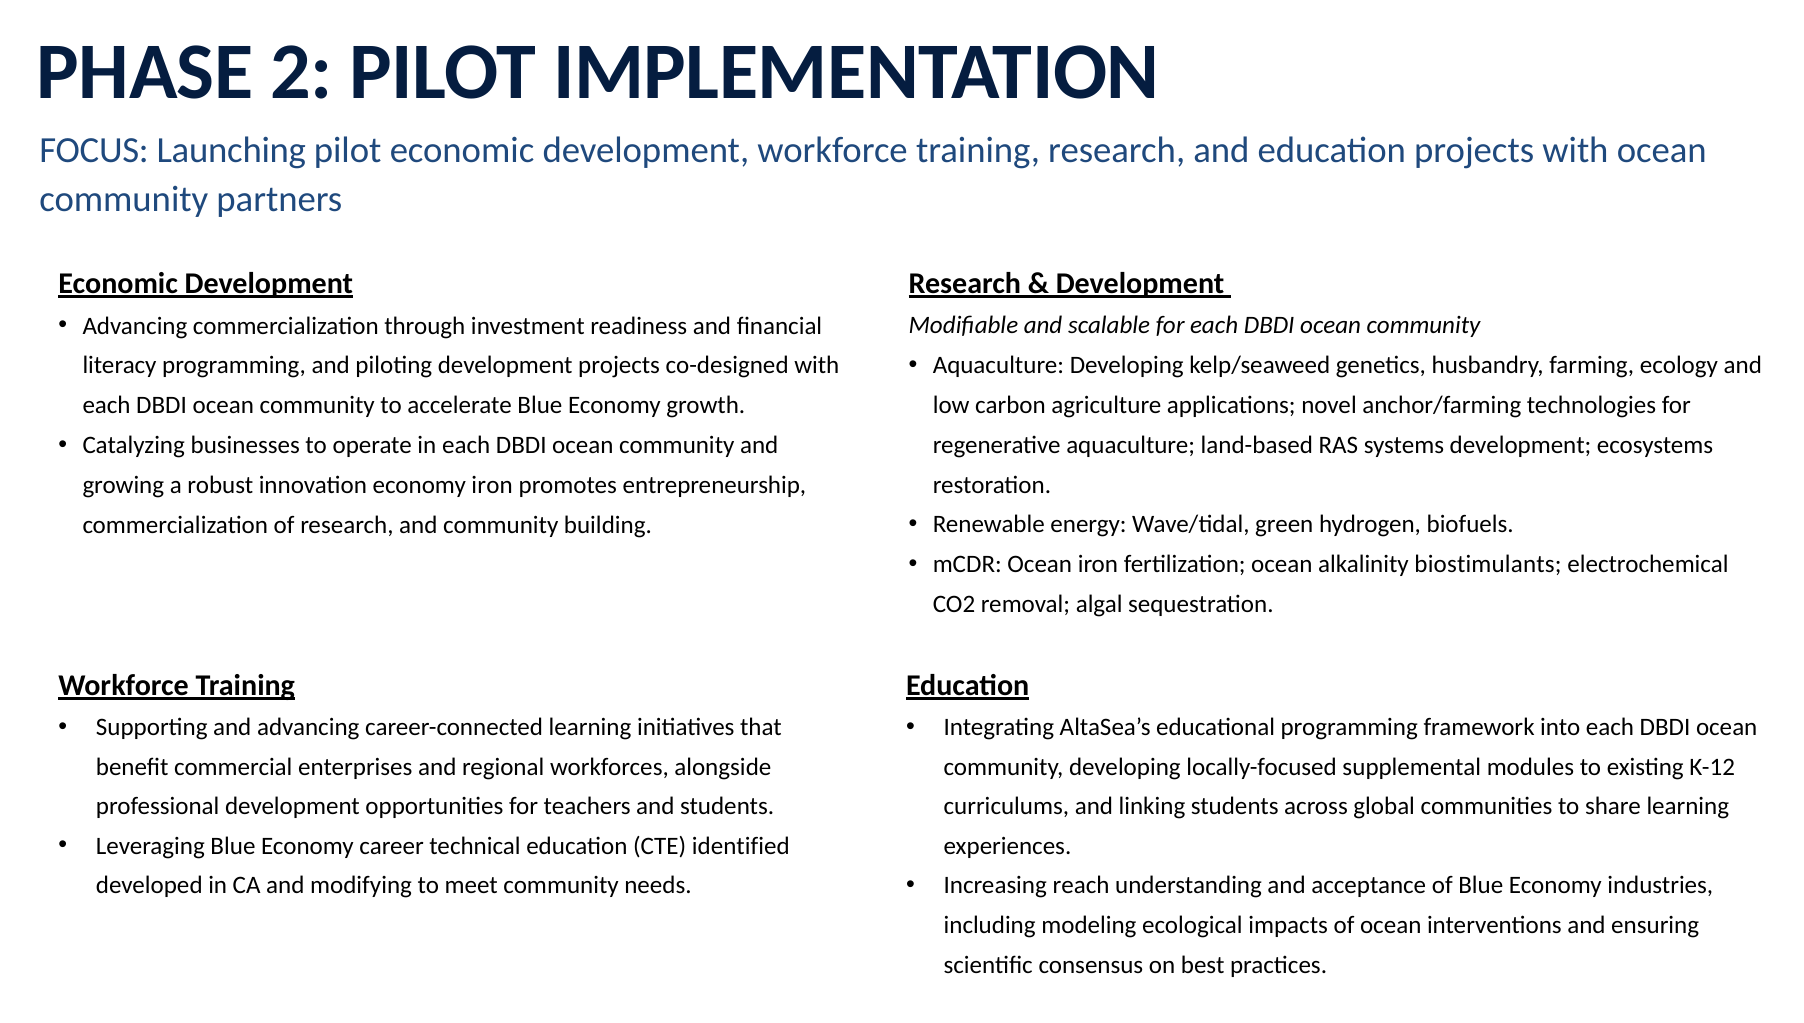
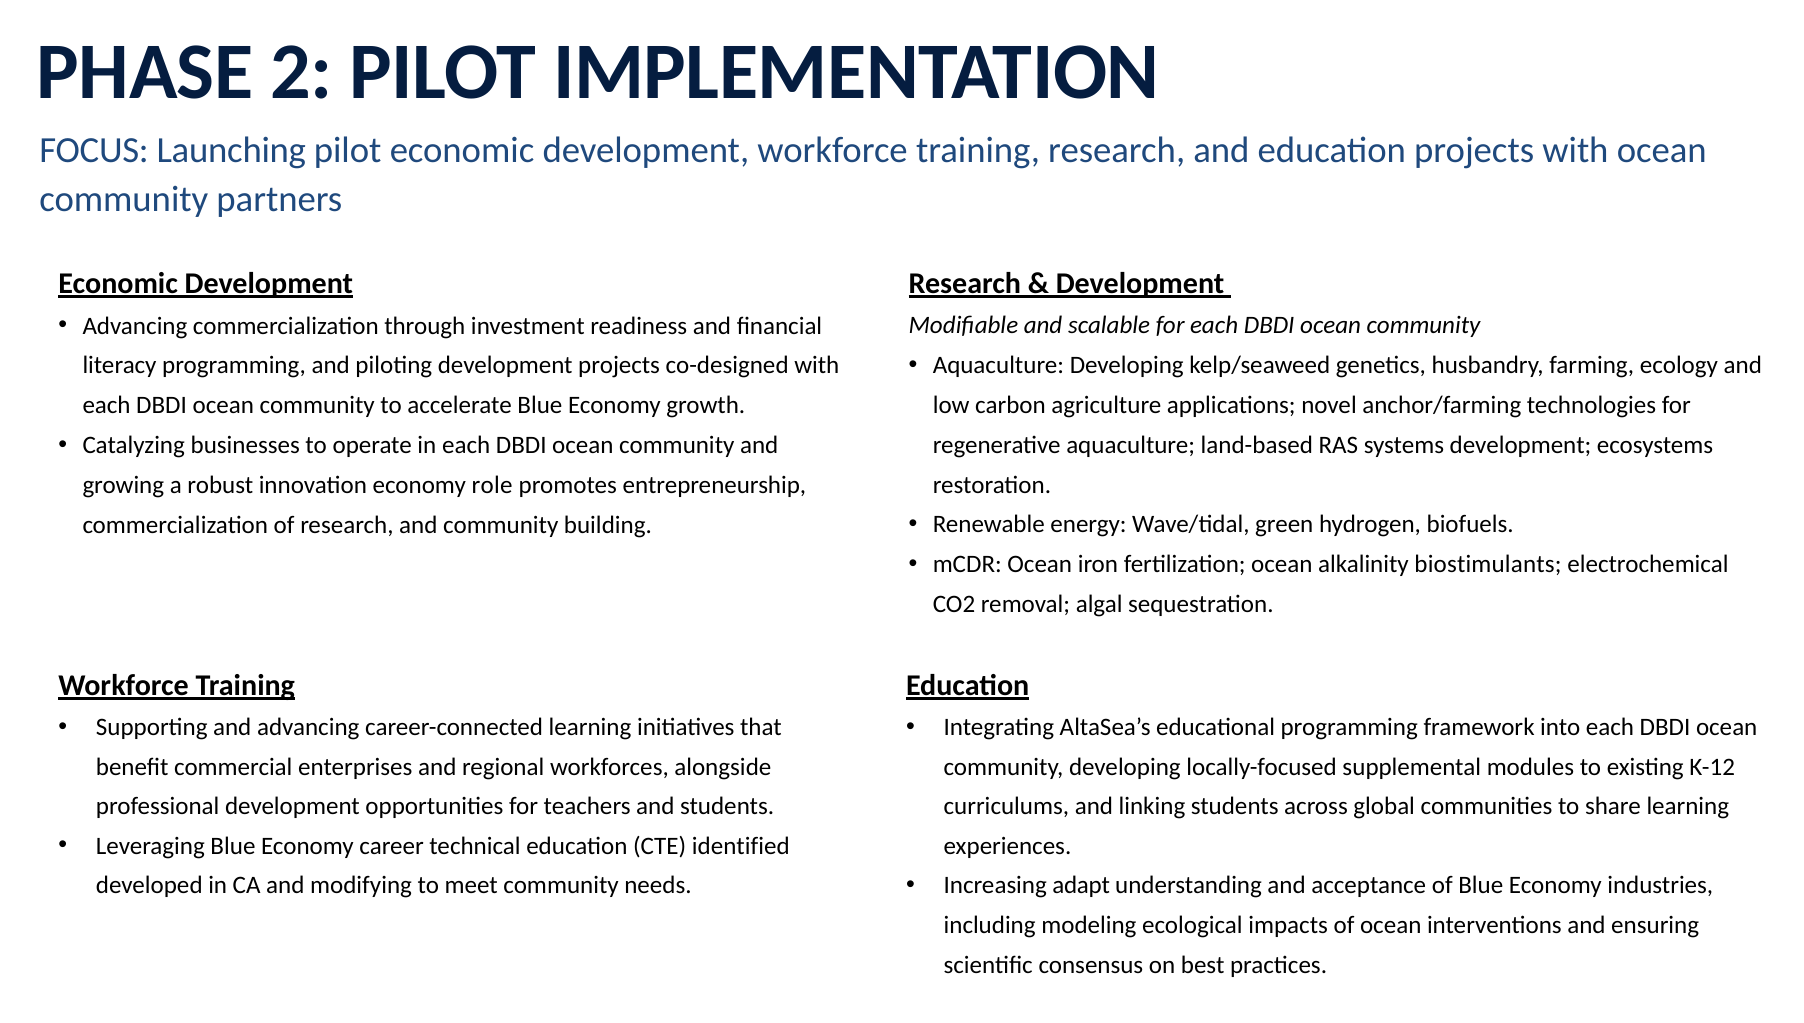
economy iron: iron -> role (492, 485)
reach: reach -> adapt (1081, 885)
